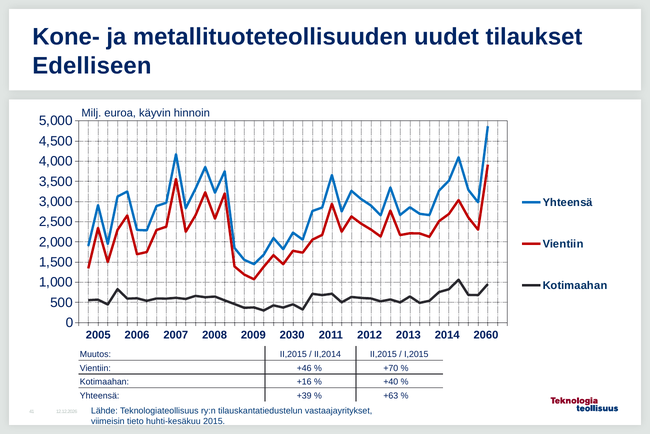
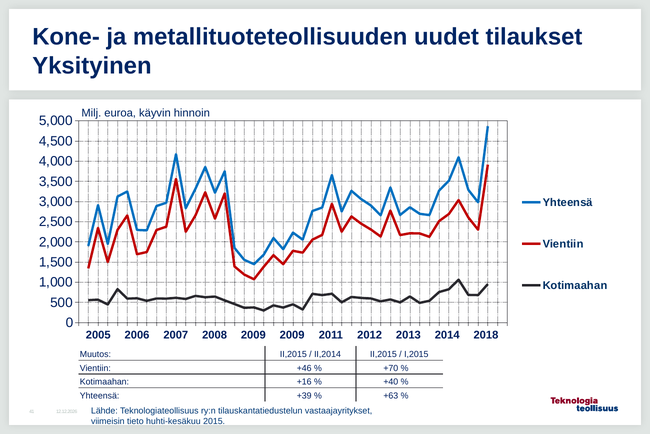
Edelliseen: Edelliseen -> Yksityinen (92, 66)
2009 2030: 2030 -> 2009 (292, 334)
2060: 2060 -> 2018 (486, 334)
